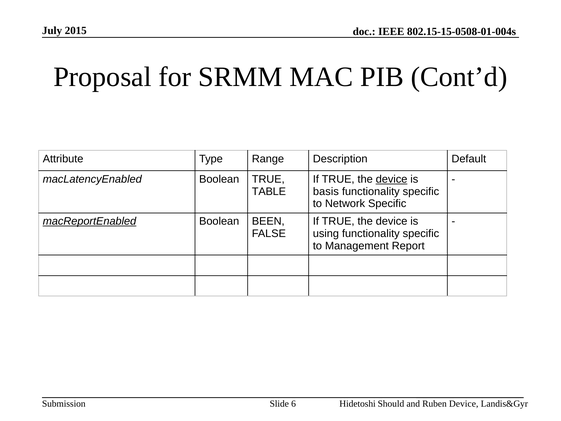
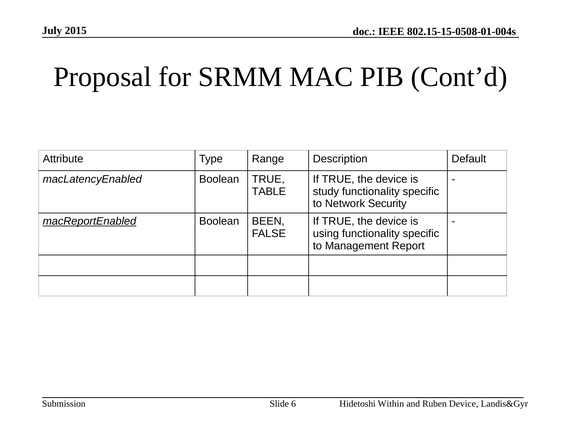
device underline: present -> none (392, 179)
basis: basis -> study (326, 191)
Network Specific: Specific -> Security (387, 204)
Should: Should -> Within (391, 404)
